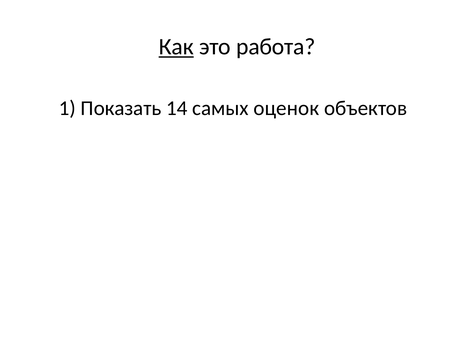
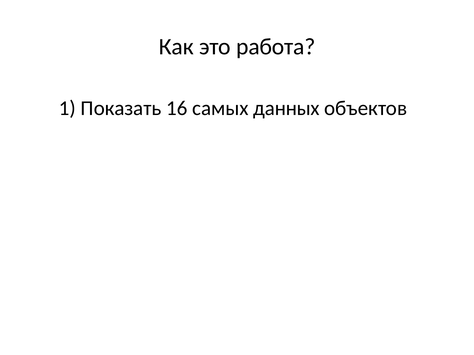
Как underline: present -> none (176, 47)
14: 14 -> 16 (177, 108)
оценок: оценок -> данных (287, 108)
